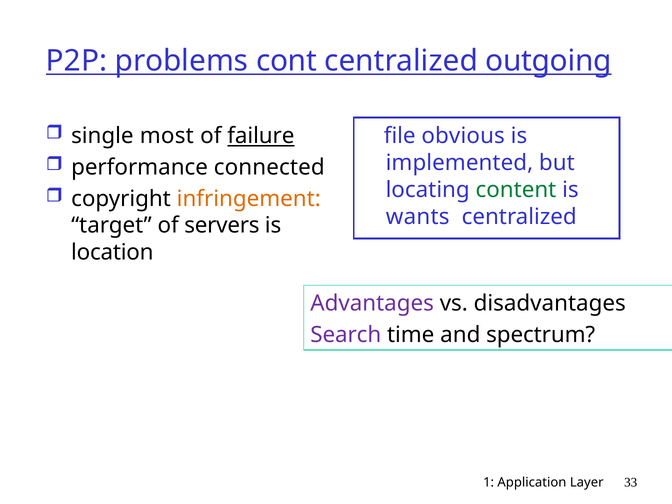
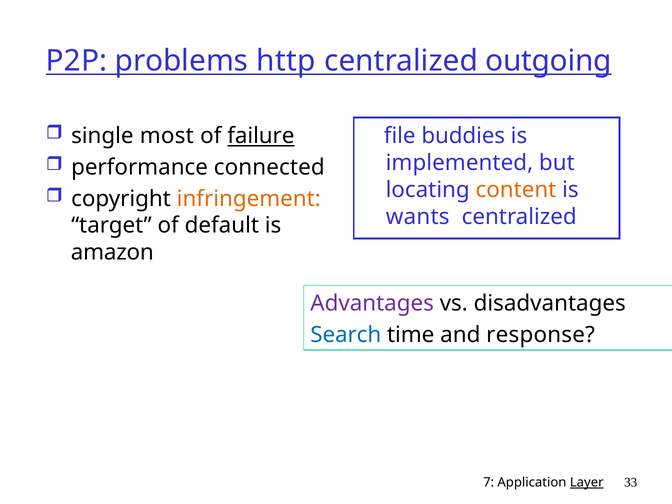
cont: cont -> http (286, 61)
obvious: obvious -> buddies (463, 136)
content colour: green -> orange (516, 190)
servers: servers -> default (222, 226)
location: location -> amazon (112, 252)
Search colour: purple -> blue (346, 335)
spectrum: spectrum -> response (541, 335)
1: 1 -> 7 (489, 483)
Layer underline: none -> present (587, 483)
